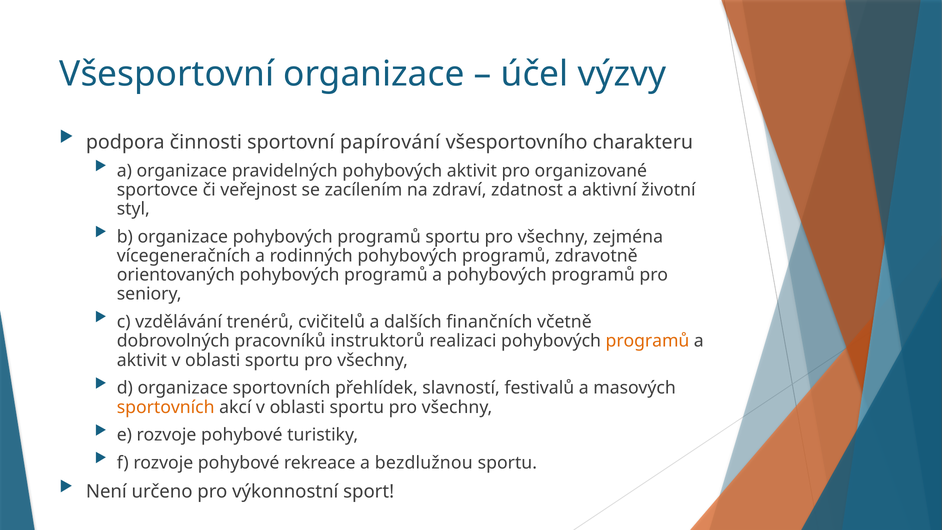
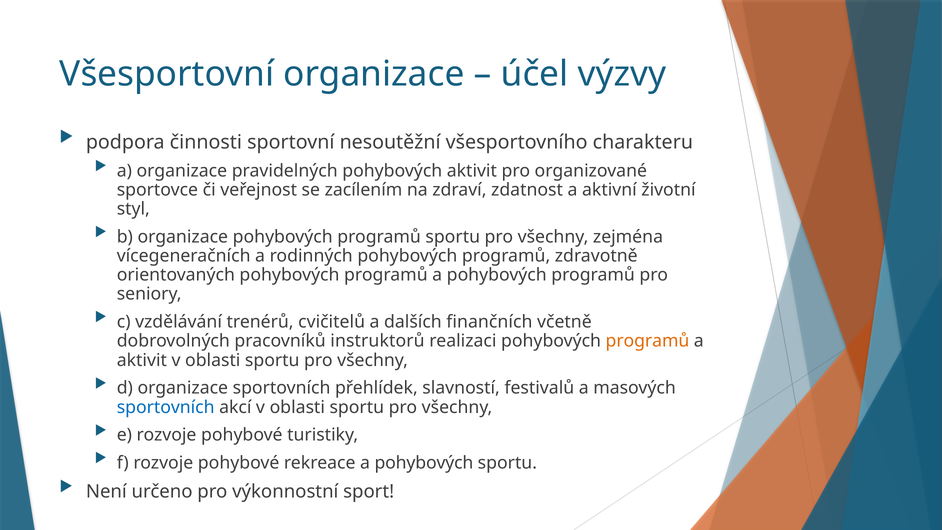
papírování: papírování -> nesoutěžní (390, 142)
sportovních colour: orange -> blue (166, 407)
rekreace a bezdlužnou: bezdlužnou -> pohybových (424, 463)
